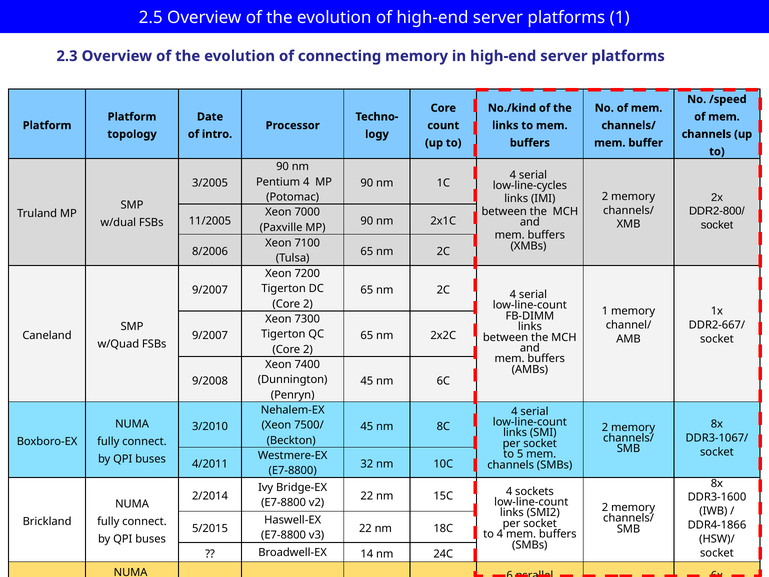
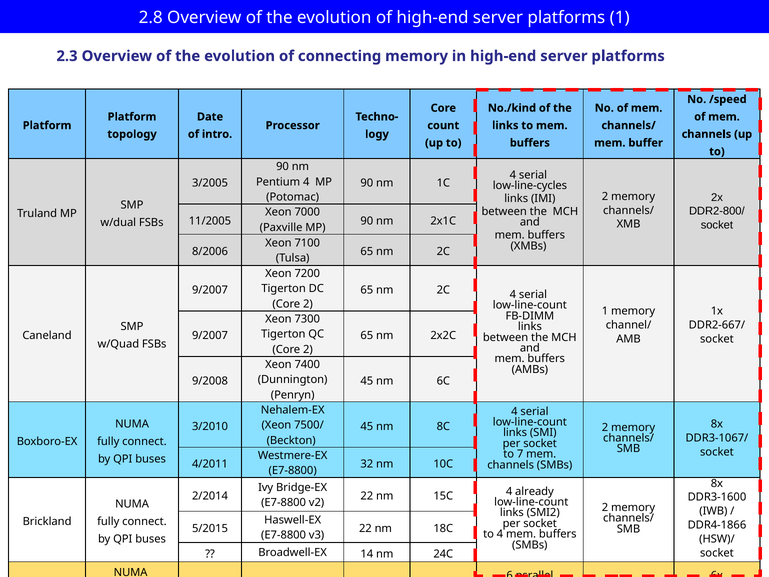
2.5: 2.5 -> 2.8 (151, 18)
5: 5 -> 7 (520, 454)
sockets: sockets -> already (534, 491)
